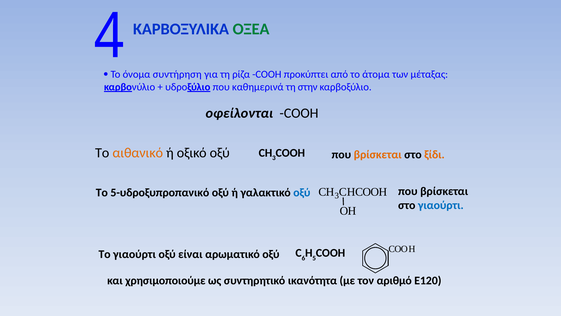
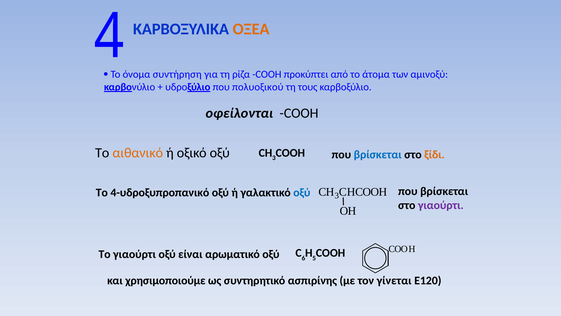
ΟΞΕΑ colour: green -> orange (251, 29)
μέταξας: μέταξας -> αμινοξύ (429, 74)
καθημερινά: καθημερινά -> πολυοξικού (258, 87)
στην: στην -> τους (308, 87)
βρίσκεται colour: orange -> blue (378, 154)
5-υδροξυπροπανικό: 5-υδροξυπροπανικό -> 4-υδροξυπροπανικό (160, 192)
γιαούρτι colour: blue -> purple (441, 205)
ικανότητα: ικανότητα -> ασπιρίνης (312, 280)
αριθμό: αριθμό -> γίνεται (394, 280)
